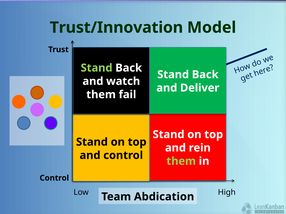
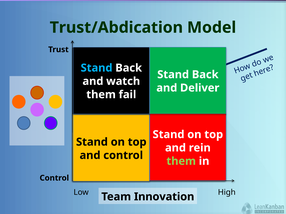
Trust/Innovation: Trust/Innovation -> Trust/Abdication (116, 28)
Stand colour: light green -> light blue (97, 68)
Team Abdication: Abdication -> Innovation (164, 197)
